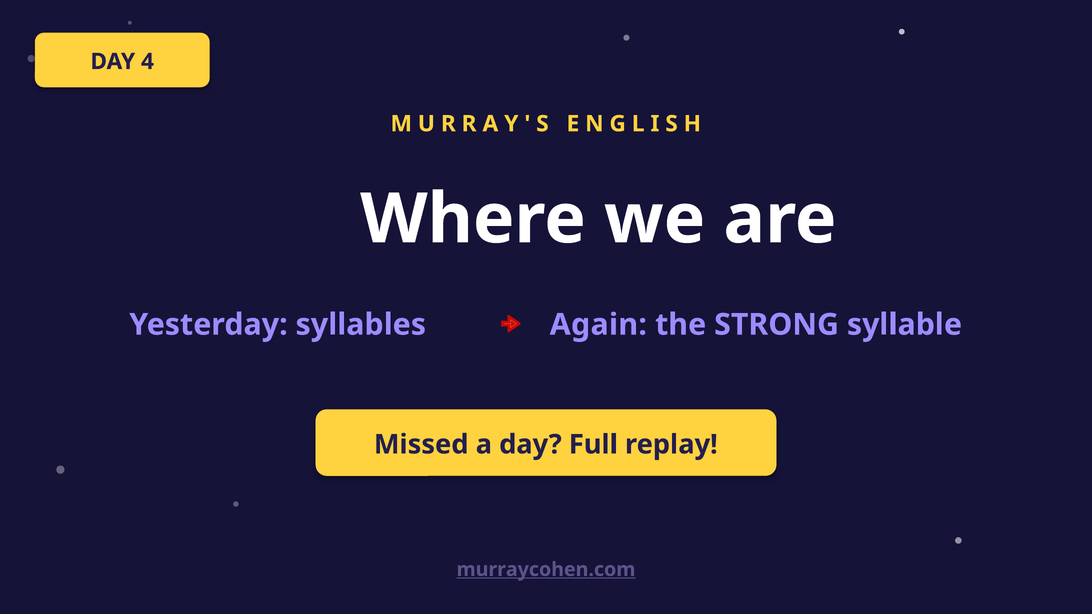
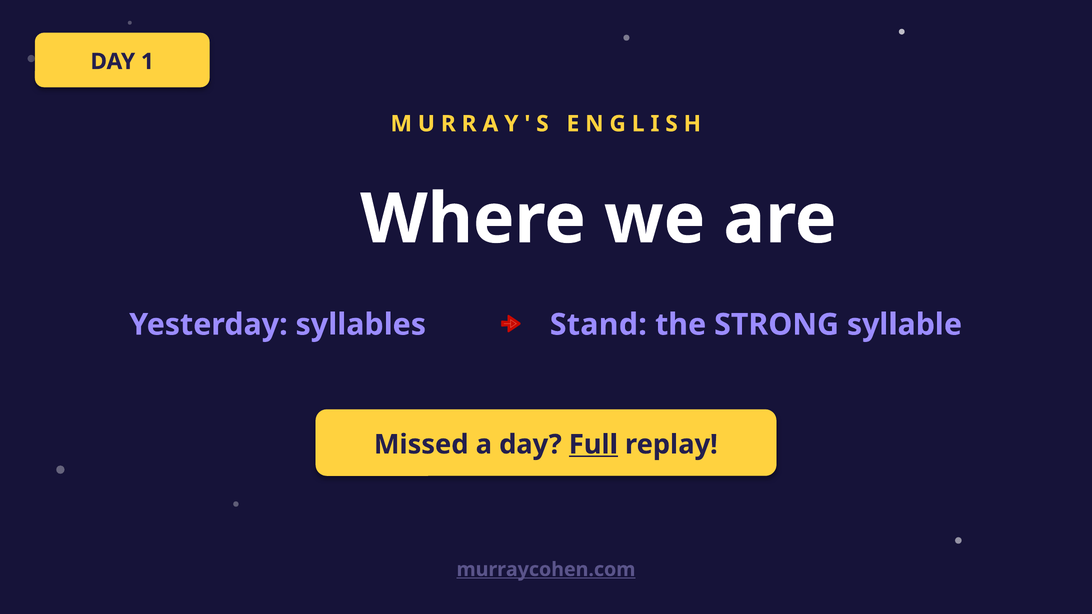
4: 4 -> 1 (147, 62)
Again: Again -> Stand (598, 325)
Full underline: none -> present (593, 445)
